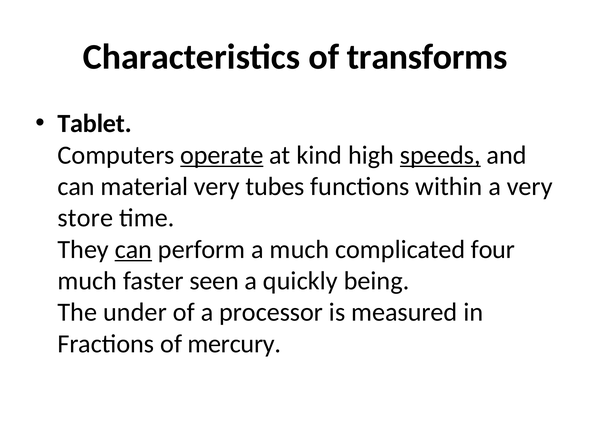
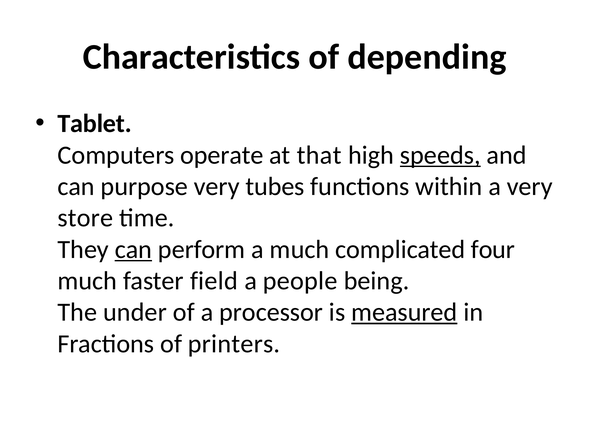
transforms: transforms -> depending (427, 57)
operate underline: present -> none (222, 155)
kind: kind -> that (319, 155)
material: material -> purpose (144, 187)
seen: seen -> field (214, 281)
quickly: quickly -> people (300, 281)
measured underline: none -> present (404, 313)
mercury: mercury -> printers (234, 344)
